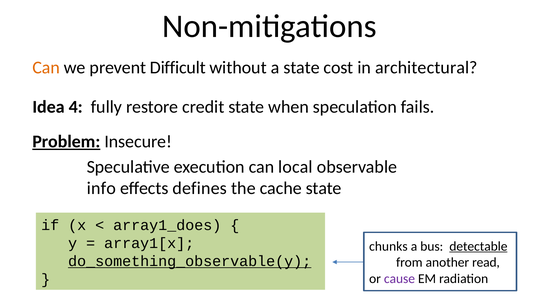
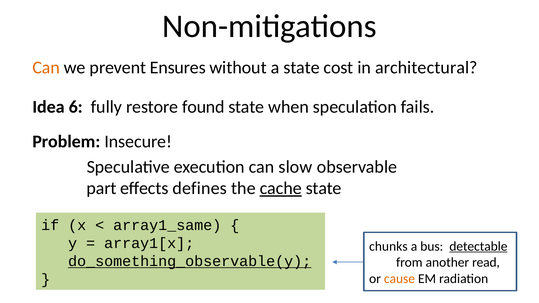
Difficult: Difficult -> Ensures (178, 68)
4: 4 -> 6 (76, 107)
credit: credit -> found (203, 107)
Problem underline: present -> none (66, 142)
local: local -> slow (295, 167)
info: info -> part (102, 188)
cache underline: none -> present (281, 188)
array1_does: array1_does -> array1_same (167, 225)
cause colour: purple -> orange (399, 279)
